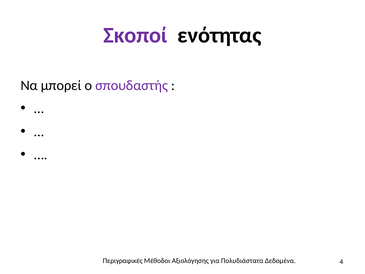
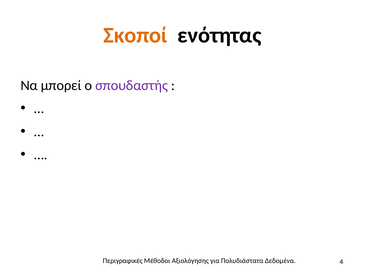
Σκοποί colour: purple -> orange (135, 35)
